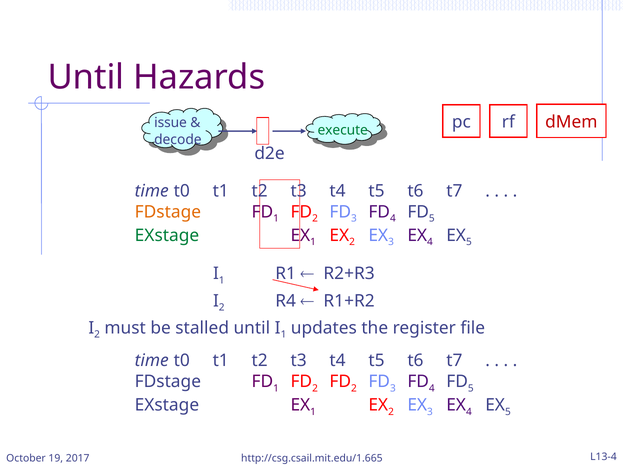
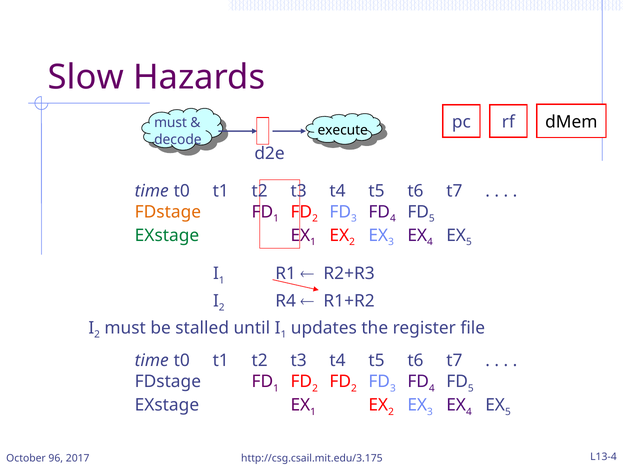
Until: Until -> Slow (86, 77)
dMem colour: red -> black (571, 122)
issue: issue -> must (171, 123)
execute colour: green -> black (343, 130)
19: 19 -> 96 (56, 459)
http://csg.csail.mit.edu/1.665: http://csg.csail.mit.edu/1.665 -> http://csg.csail.mit.edu/3.175 (312, 459)
